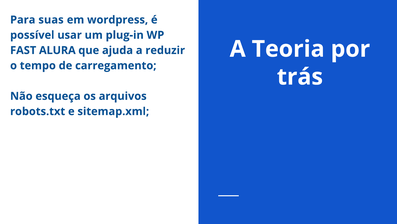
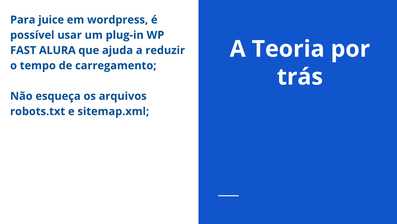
suas: suas -> juice (51, 20)
